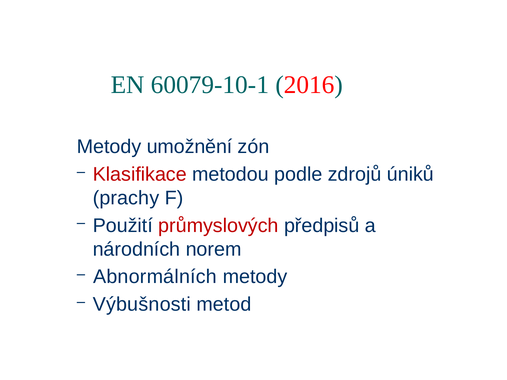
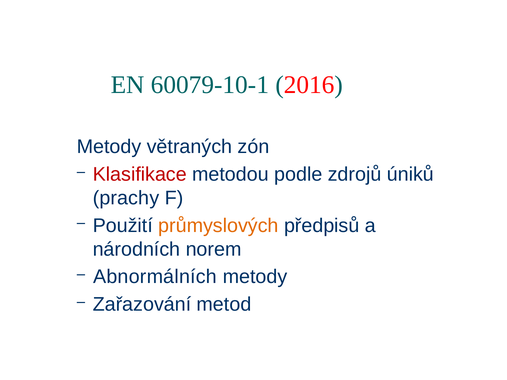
umožnění: umožnění -> větraných (189, 147)
průmyslových colour: red -> orange (218, 226)
Výbušnosti: Výbušnosti -> Zařazování (142, 305)
